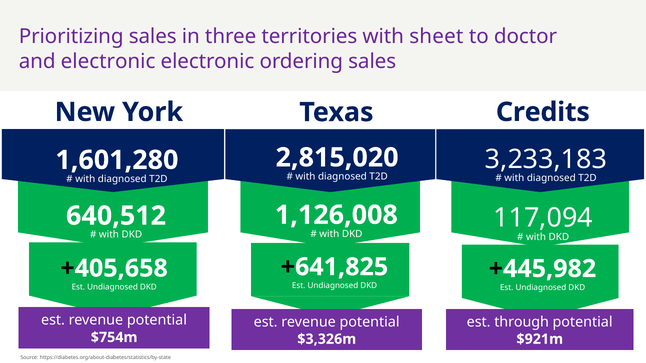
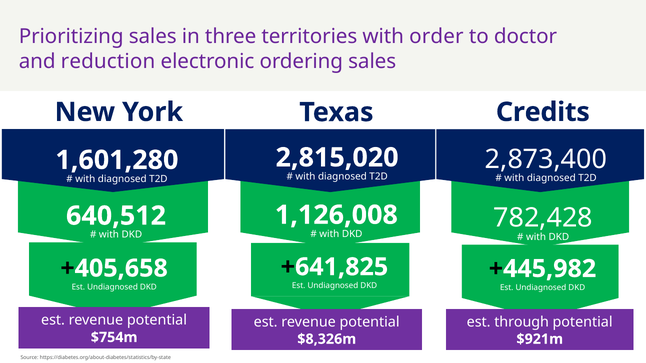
sheet: sheet -> order (436, 37)
and electronic: electronic -> reduction (108, 62)
3,233,183: 3,233,183 -> 2,873,400 (546, 160)
117,094: 117,094 -> 782,428 (543, 218)
$3,326m: $3,326m -> $8,326m (327, 339)
